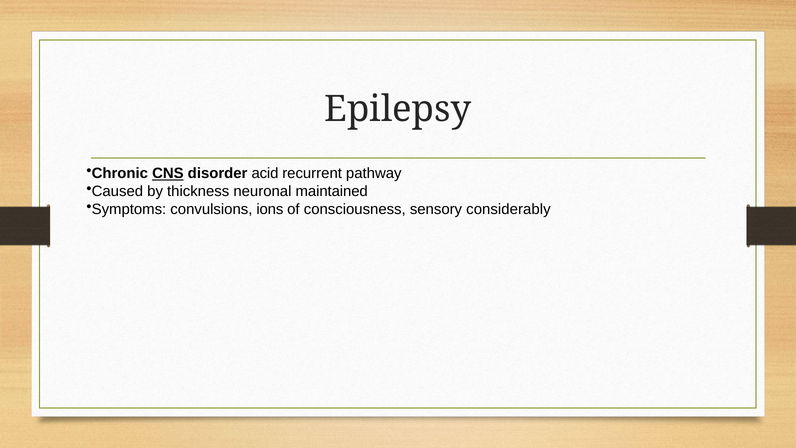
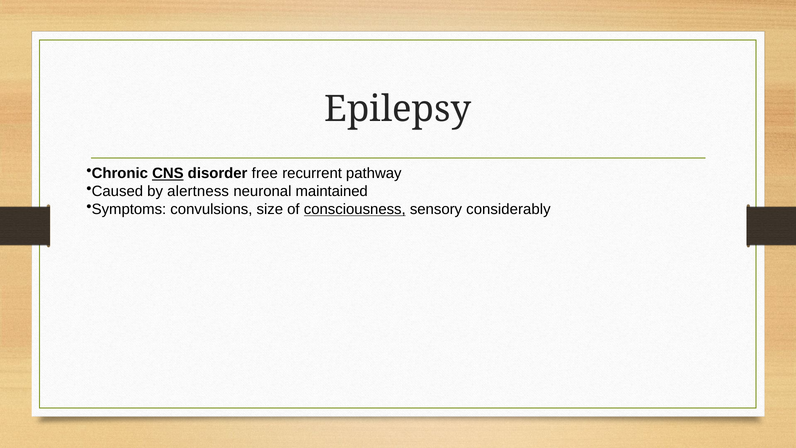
acid: acid -> free (265, 173)
thickness: thickness -> alertness (198, 191)
ions: ions -> size (270, 209)
consciousness underline: none -> present (355, 209)
